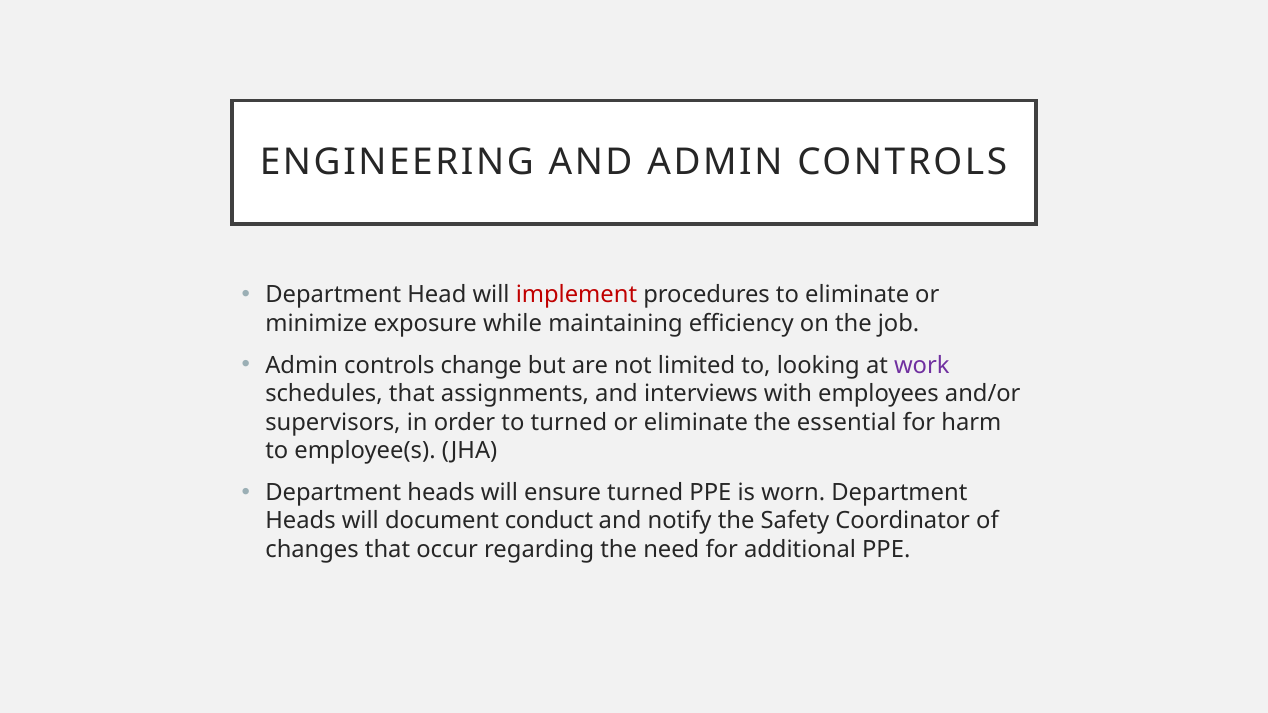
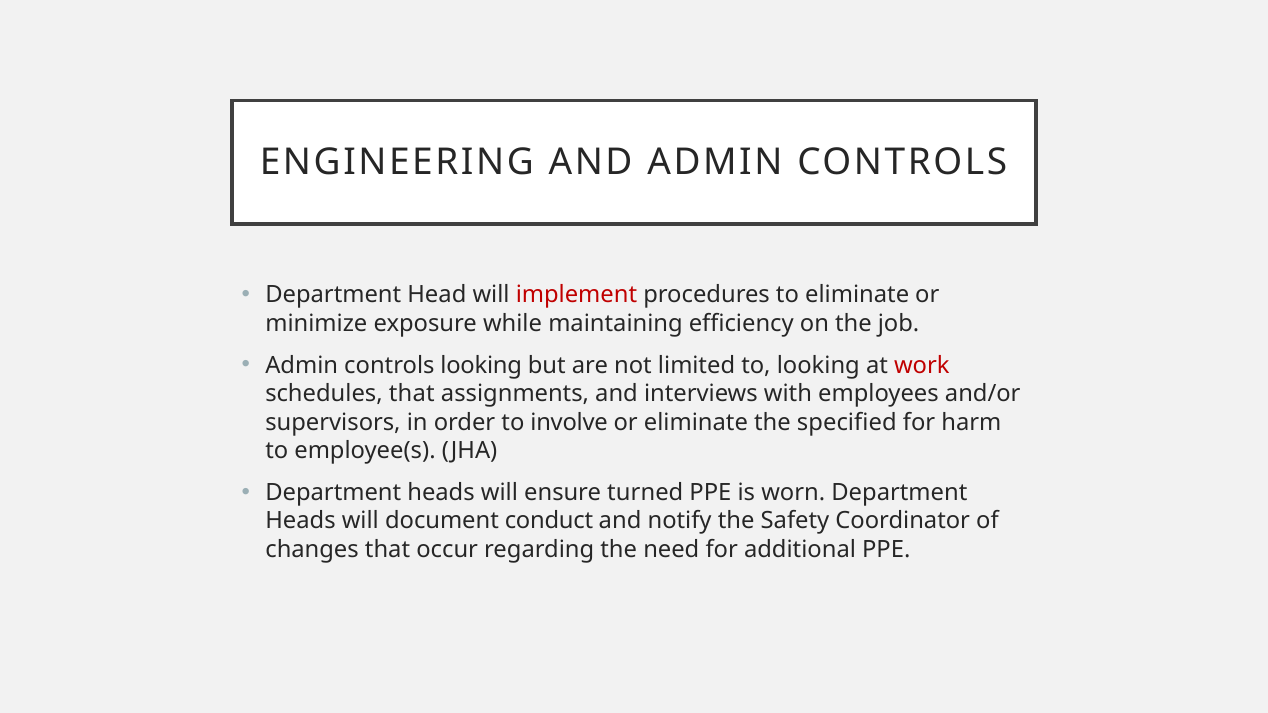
controls change: change -> looking (481, 365)
work colour: purple -> red (922, 365)
to turned: turned -> involve (569, 422)
essential: essential -> specified (847, 422)
